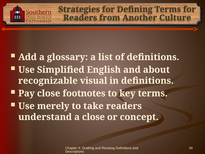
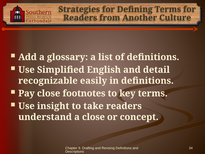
about: about -> detail (156, 70)
visual: visual -> easily (94, 81)
merely: merely -> insight (53, 106)
